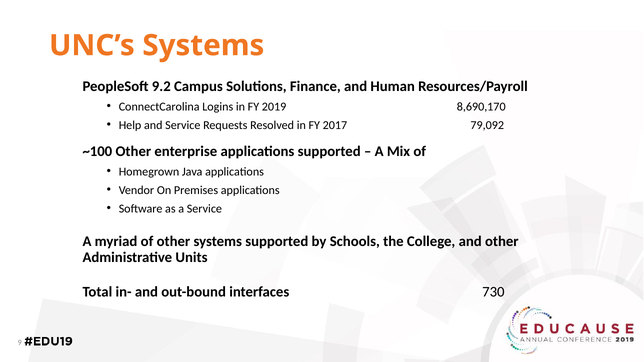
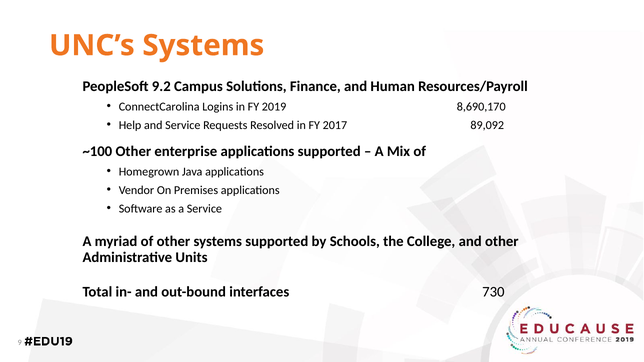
79,092: 79,092 -> 89,092 (487, 125)
